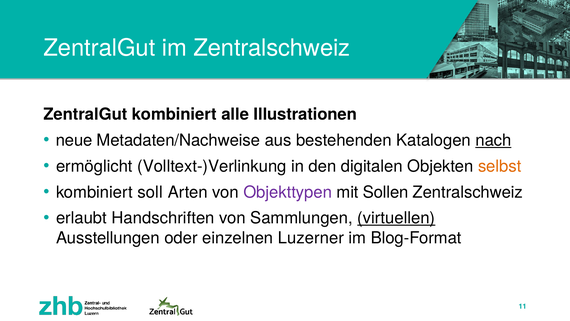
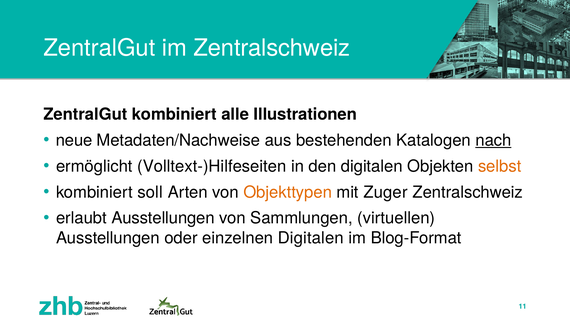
Volltext-)Verlinkung: Volltext-)Verlinkung -> Volltext-)Hilfeseiten (212, 166)
Objekttypen colour: purple -> orange (288, 192)
Sollen: Sollen -> Zuger (386, 192)
erlaubt Handschriften: Handschriften -> Ausstellungen (163, 218)
virtuellen underline: present -> none (396, 218)
einzelnen Luzerner: Luzerner -> Digitalen (311, 238)
